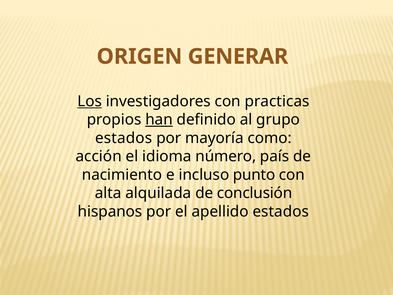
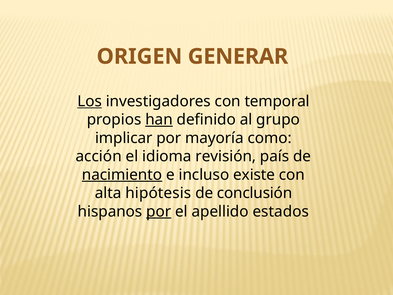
practicas: practicas -> temporal (277, 101)
estados: estados -> implicar (124, 138)
número: número -> revisión (226, 156)
nacimiento underline: none -> present (122, 175)
punto: punto -> existe (254, 175)
alquilada: alquilada -> hipótesis (158, 193)
por underline: none -> present (159, 211)
